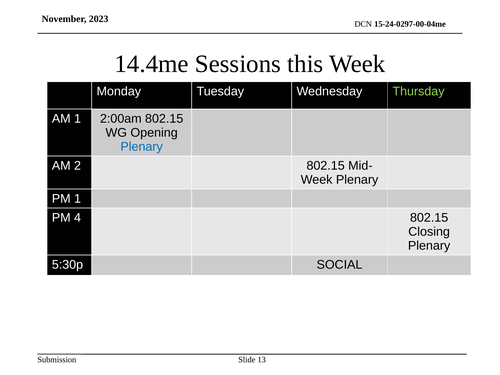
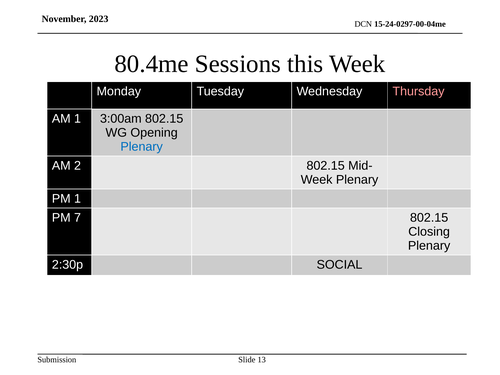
14.4me: 14.4me -> 80.4me (152, 64)
Thursday colour: light green -> pink (419, 91)
2:00am: 2:00am -> 3:00am (121, 119)
4: 4 -> 7 (78, 218)
5:30p: 5:30p -> 2:30p (68, 265)
